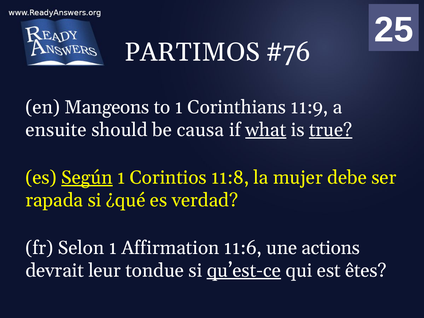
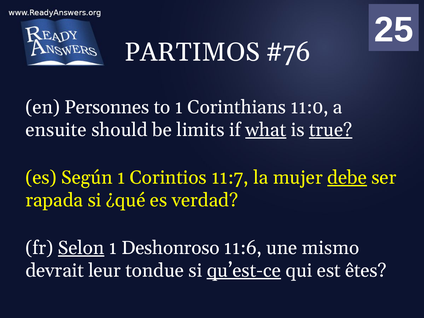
Mangeons: Mangeons -> Personnes (107, 107)
11:9: 11:9 -> 11:0 (310, 107)
causa: causa -> limits (201, 130)
Según underline: present -> none (87, 178)
11:8: 11:8 -> 11:7 (230, 178)
debe underline: none -> present (347, 178)
Selon underline: none -> present (81, 248)
Affirmation: Affirmation -> Deshonroso (171, 248)
actions: actions -> mismo (331, 248)
